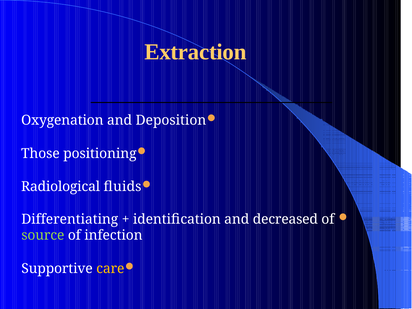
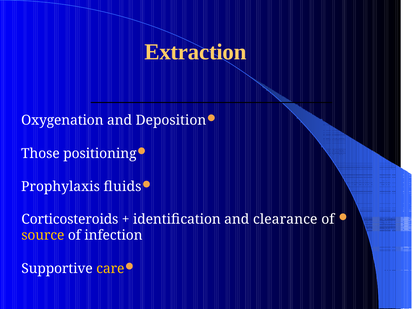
Radiological: Radiological -> Prophylaxis (60, 187)
Differentiating: Differentiating -> Corticosteroids (70, 219)
decreased: decreased -> clearance (285, 219)
source colour: light green -> yellow (43, 235)
